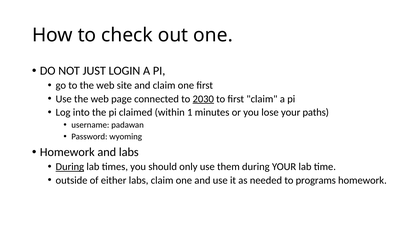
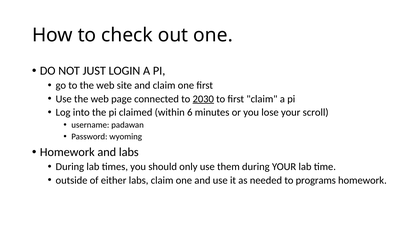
1: 1 -> 6 (190, 113)
paths: paths -> scroll (316, 113)
During underline: present -> none (70, 167)
